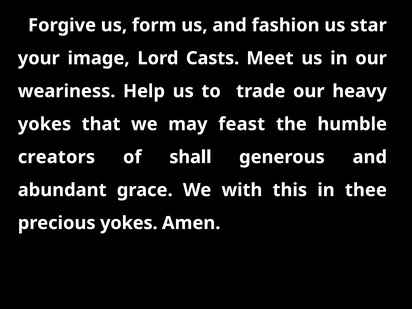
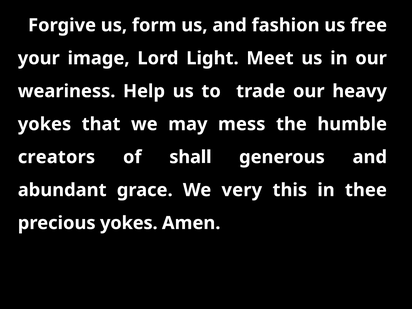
star: star -> free (369, 25)
Casts: Casts -> Light (212, 58)
feast: feast -> mess (242, 124)
with: with -> very (242, 190)
